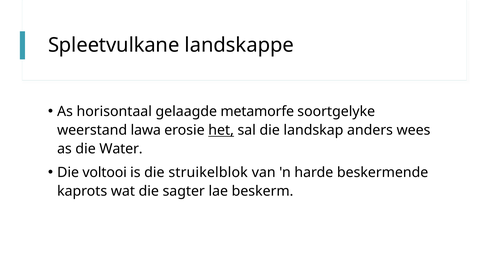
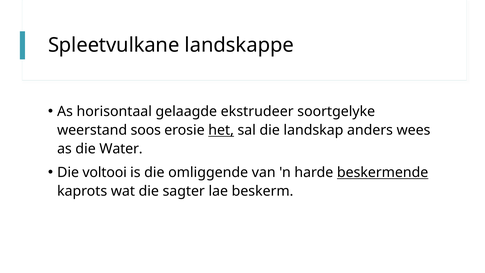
metamorfe: metamorfe -> ekstrudeer (257, 112)
lawa: lawa -> soos (146, 130)
struikelblok: struikelblok -> omliggende (208, 172)
beskermende underline: none -> present (383, 172)
